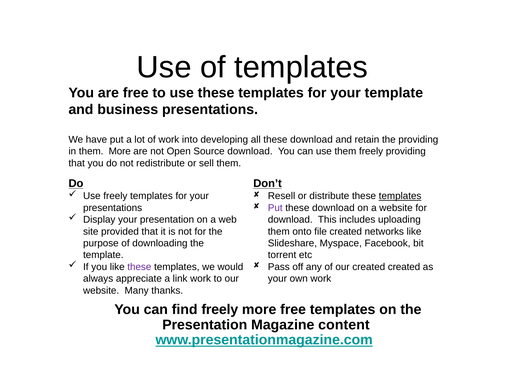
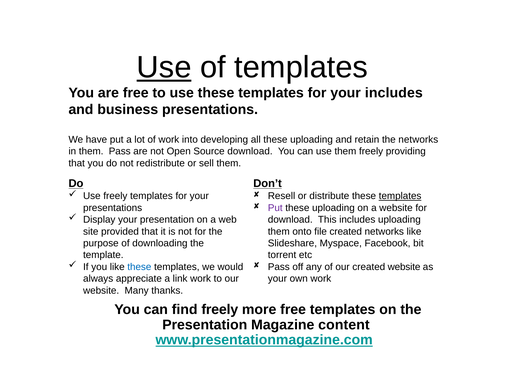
Use underline: none -> present (164, 67)
your template: template -> includes (394, 93)
all these download: download -> uploading (312, 139)
the providing: providing -> networks (418, 139)
them More: More -> Pass (120, 151)
download: download -> uploading (333, 208)
these colour: purple -> blue (139, 267)
created created: created -> website (404, 267)
